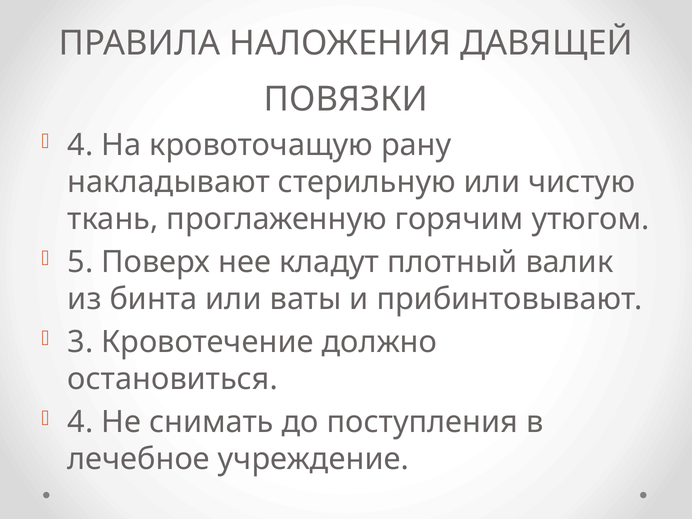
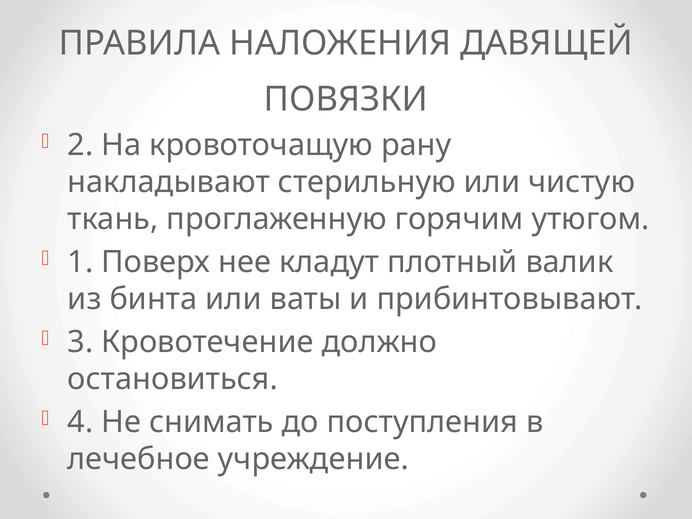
4: 4 -> 2 (80, 145)
5: 5 -> 1 (80, 262)
